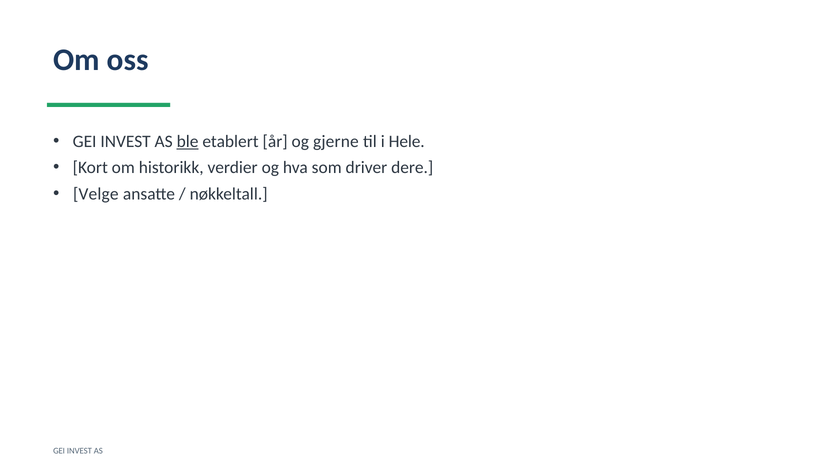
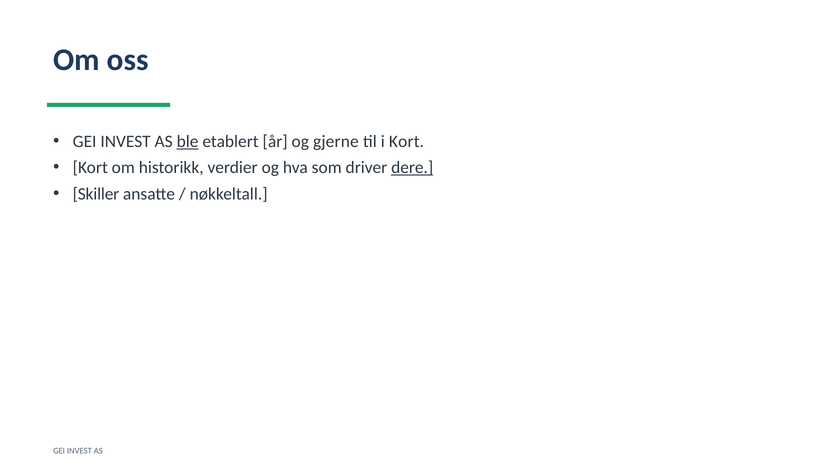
i Hele: Hele -> Kort (407, 141)
dere underline: none -> present (412, 168)
Velge: Velge -> Skiller (96, 194)
